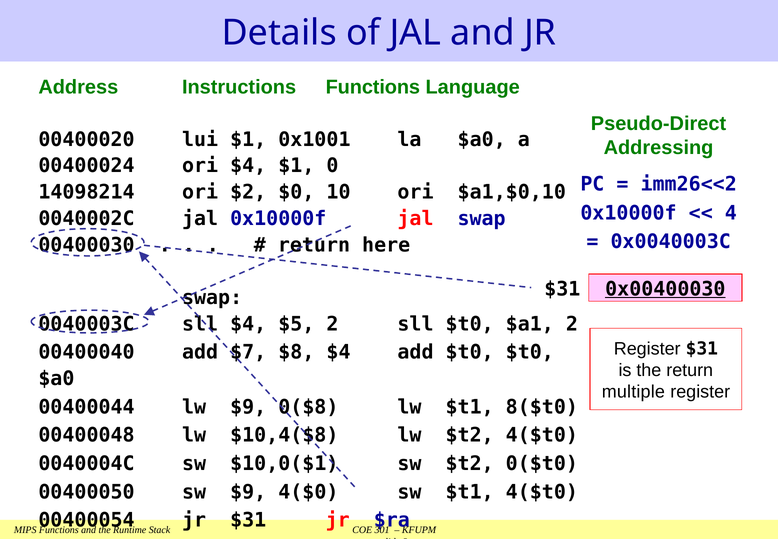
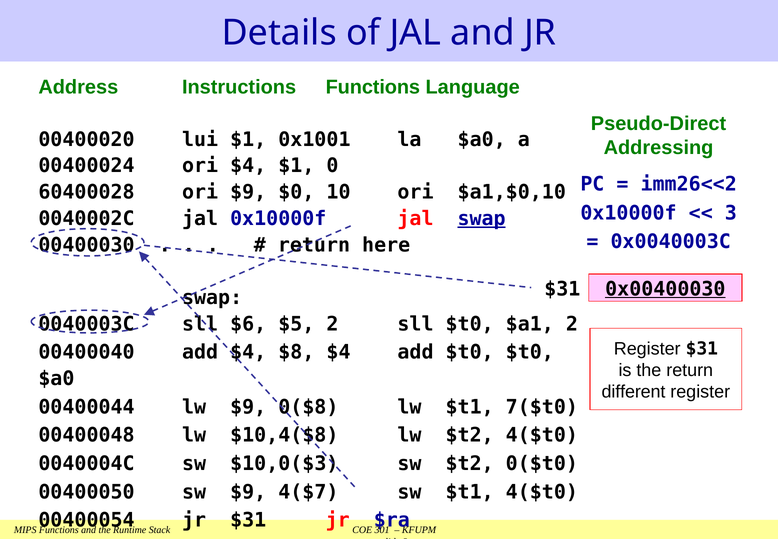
14098214: 14098214 -> 60400028 (86, 192)
ori $2: $2 -> $9 (248, 192)
4: 4 -> 3 (731, 213)
swap underline: none -> present (482, 218)
sll $4: $4 -> $6 (248, 324)
add $7: $7 -> $4 (248, 352)
multiple: multiple -> different (634, 392)
8($t0: 8($t0 -> 7($t0 (542, 407)
$10,0($1: $10,0($1 -> $10,0($3 (284, 463)
4($0: 4($0 -> 4($7 (308, 492)
